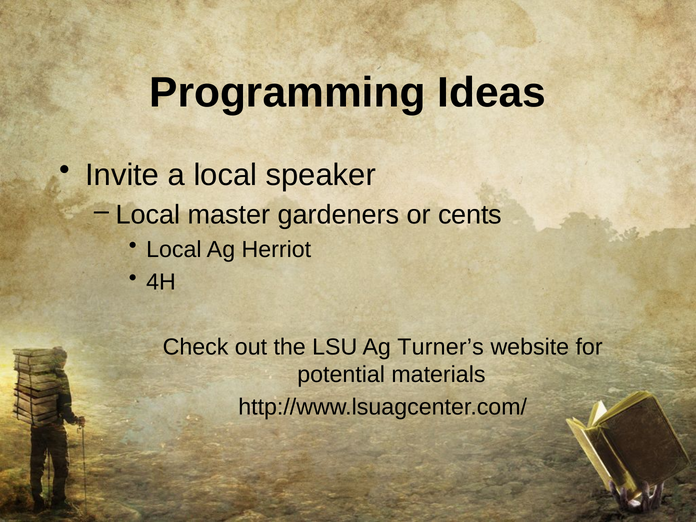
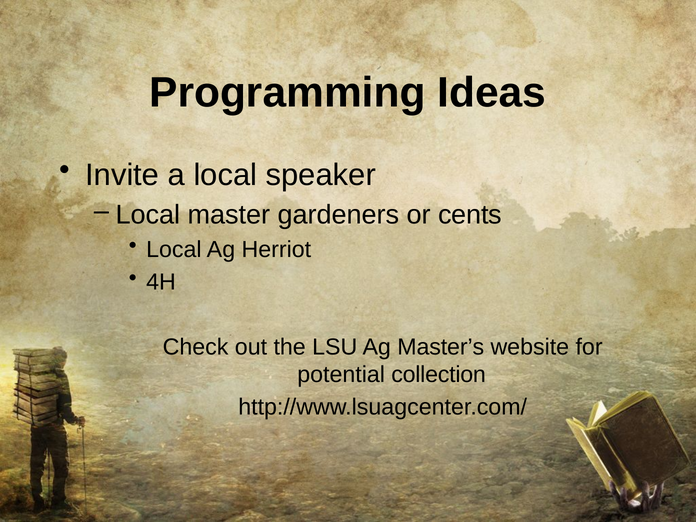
Turner’s: Turner’s -> Master’s (441, 347)
materials: materials -> collection (439, 375)
